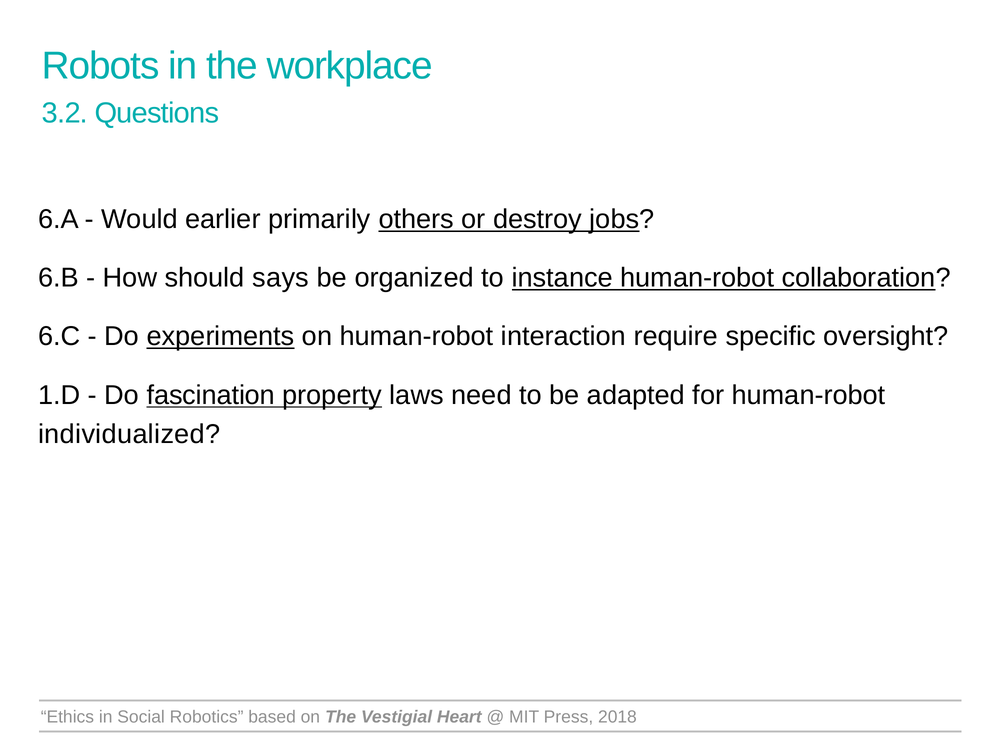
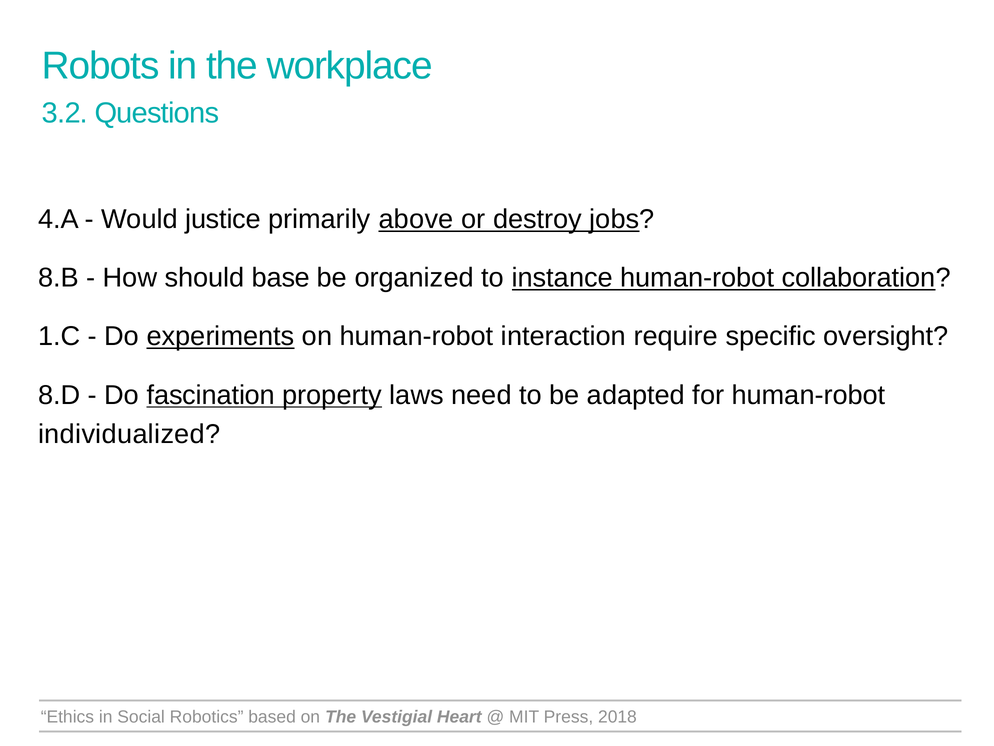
6.A: 6.A -> 4.A (59, 219)
earlier: earlier -> justice (223, 219)
others: others -> above (416, 219)
6.B: 6.B -> 8.B (59, 278)
says: says -> base (281, 278)
6.C: 6.C -> 1.C (59, 336)
1.D: 1.D -> 8.D (59, 395)
